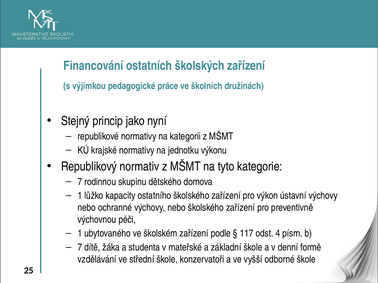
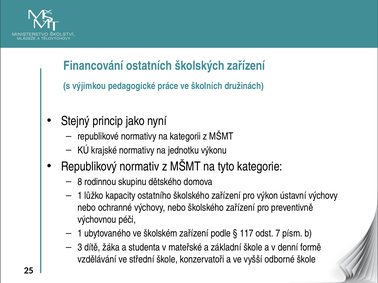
7: 7 -> 8 (80, 182)
4: 4 -> 7 (278, 234)
7: 7 -> 3 (80, 248)
